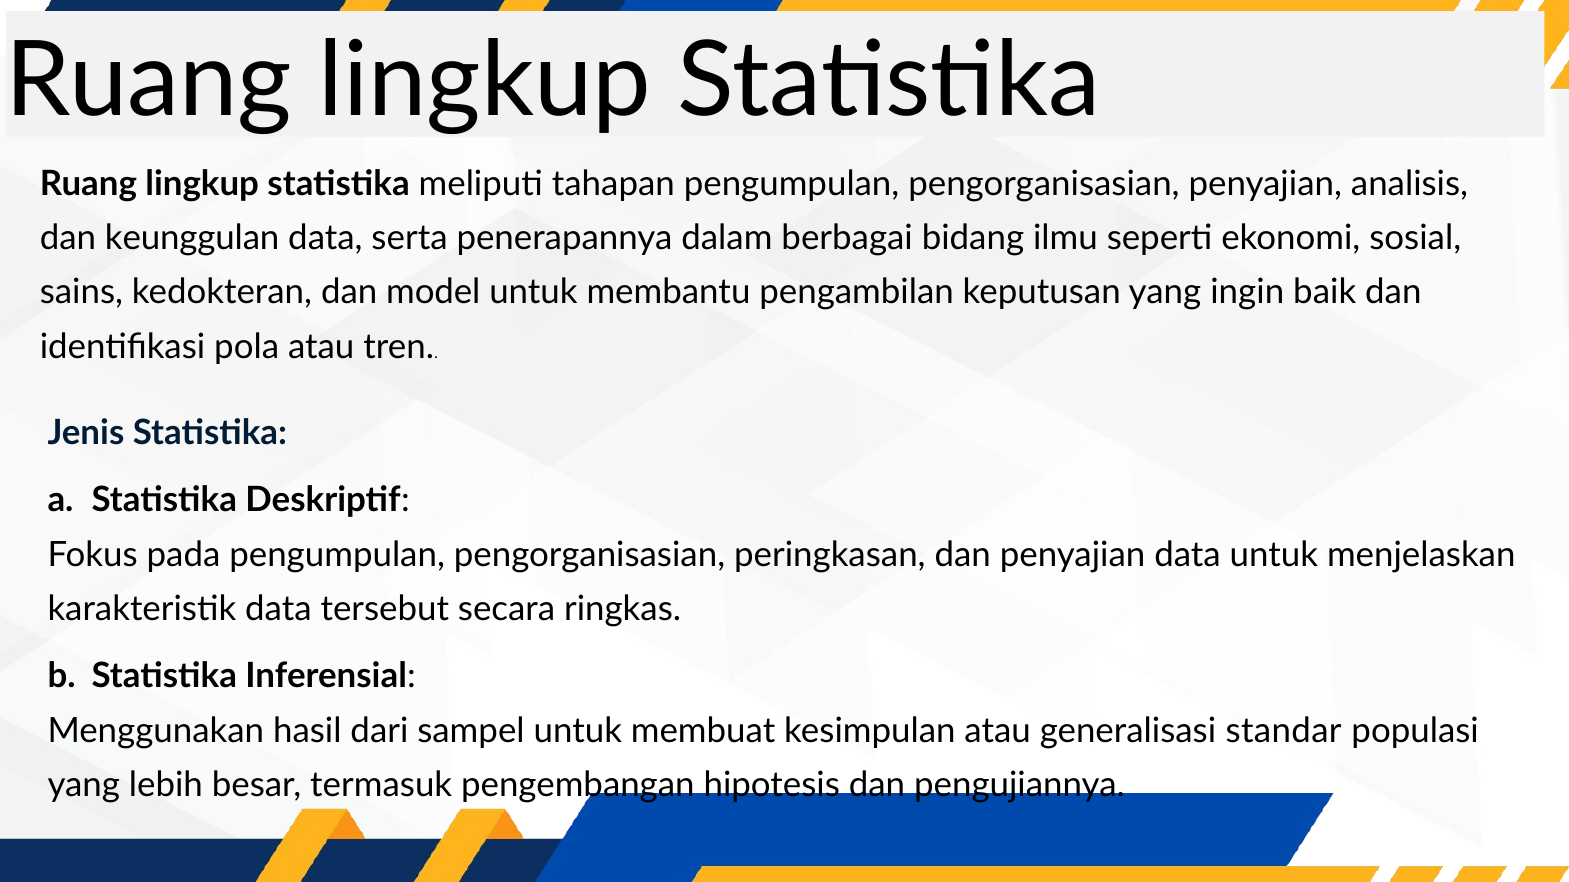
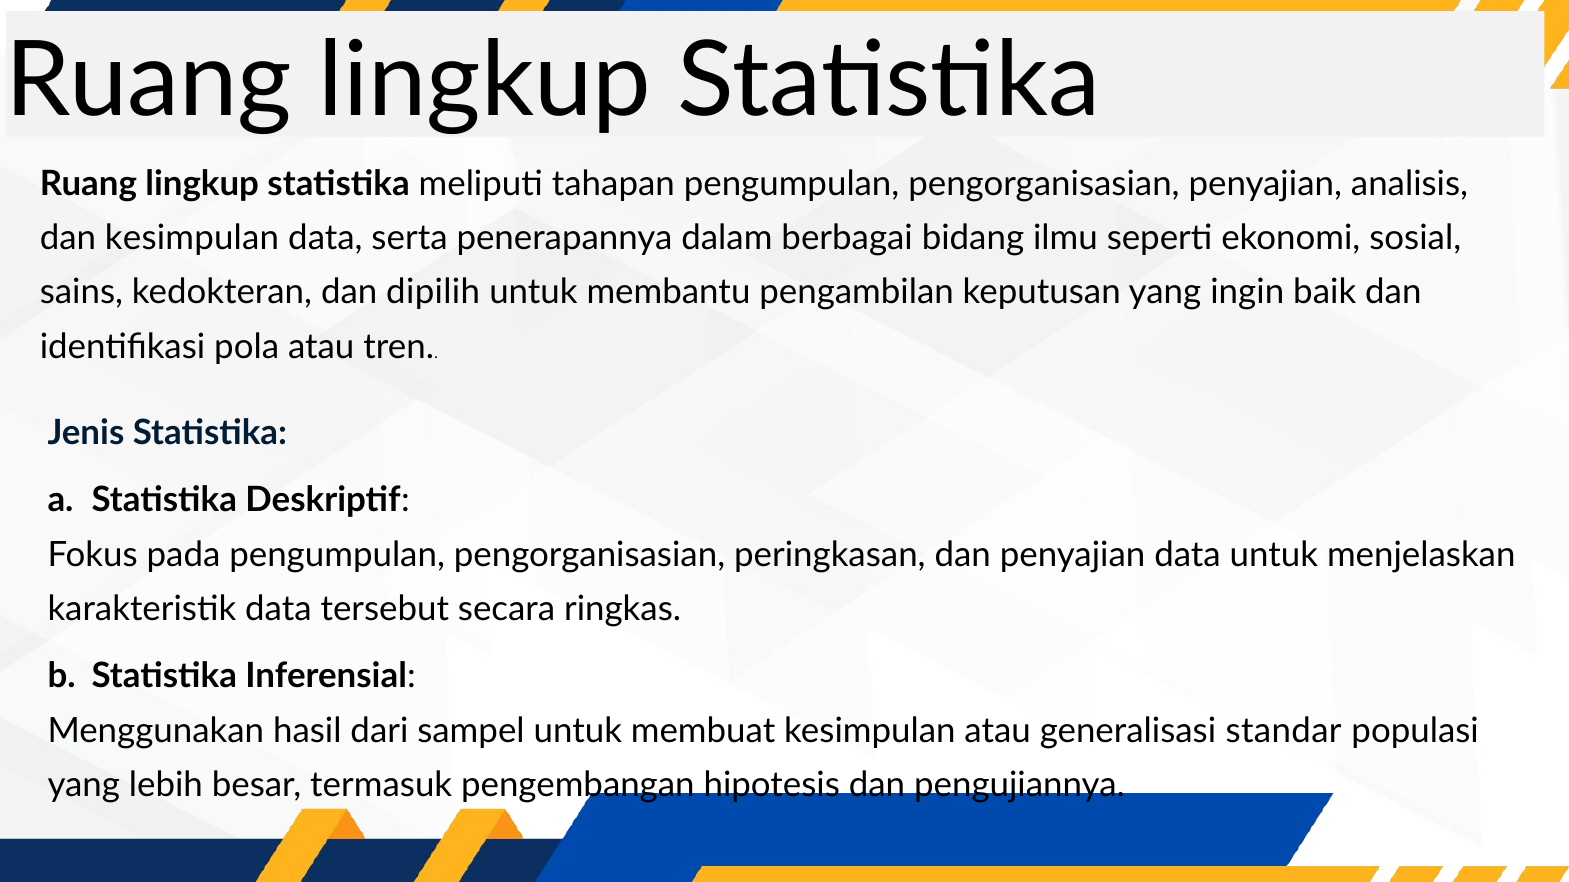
dan keunggulan: keunggulan -> kesimpulan (192, 238)
model: model -> dipilih (433, 293)
